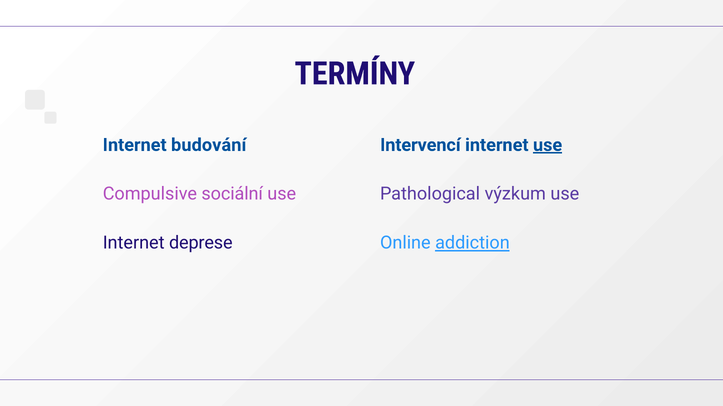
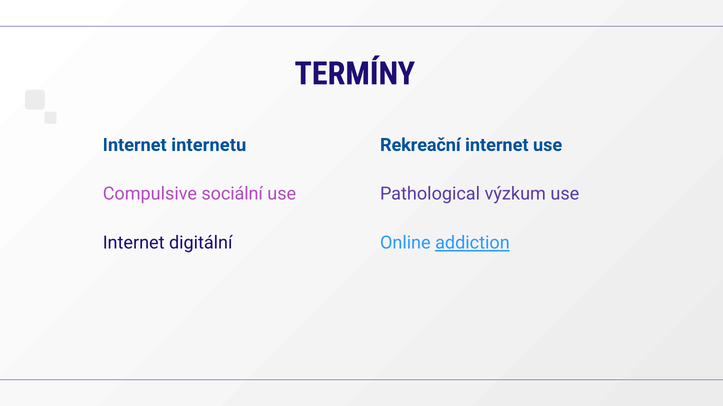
budování: budování -> internetu (209, 145)
Intervencí: Intervencí -> Rekreační (420, 145)
use underline: present -> none (548, 145)
deprese: deprese -> digitální (201, 243)
